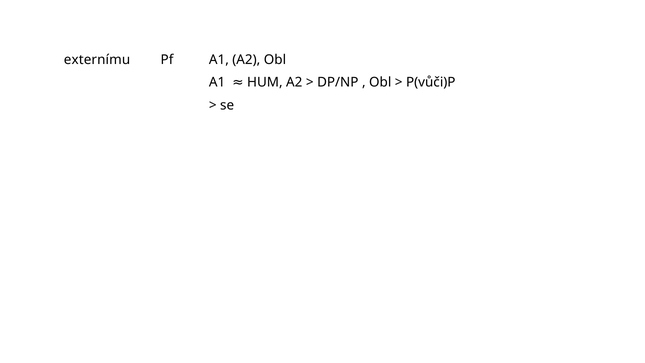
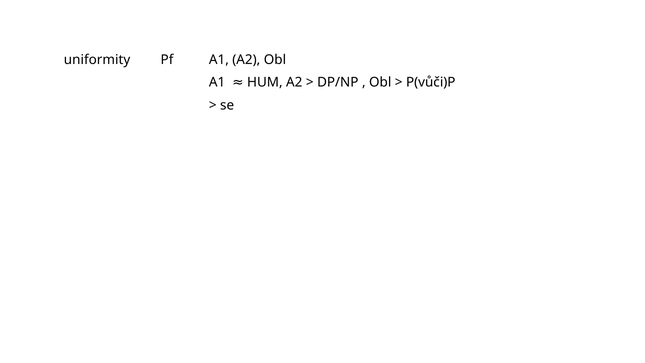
externímu: externímu -> uniformity (97, 60)
